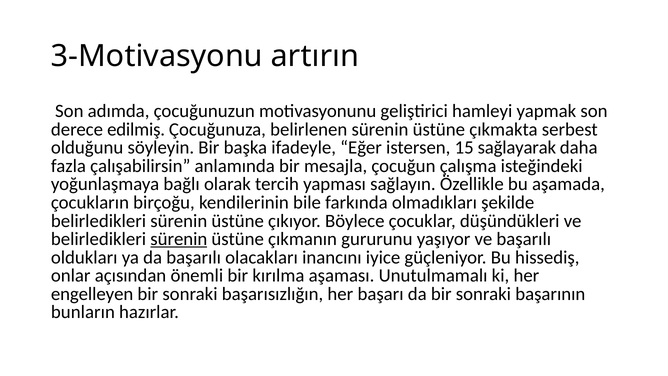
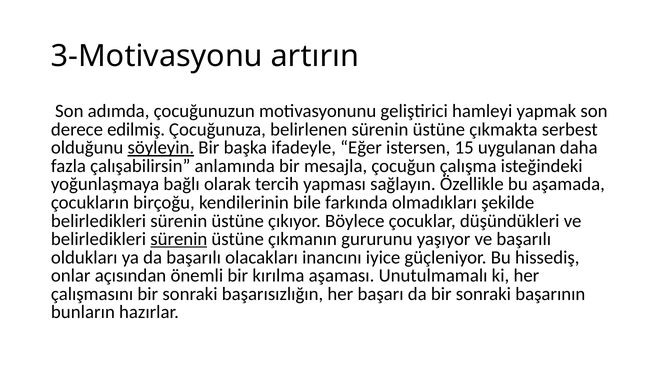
söyleyin underline: none -> present (161, 148)
sağlayarak: sağlayarak -> uygulanan (517, 148)
engelleyen: engelleyen -> çalışmasını (92, 294)
